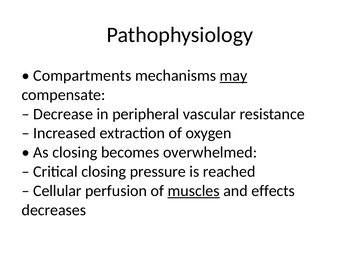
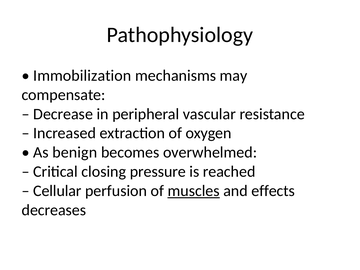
Compartments: Compartments -> Immobilization (82, 76)
may underline: present -> none (233, 76)
As closing: closing -> benign (75, 152)
